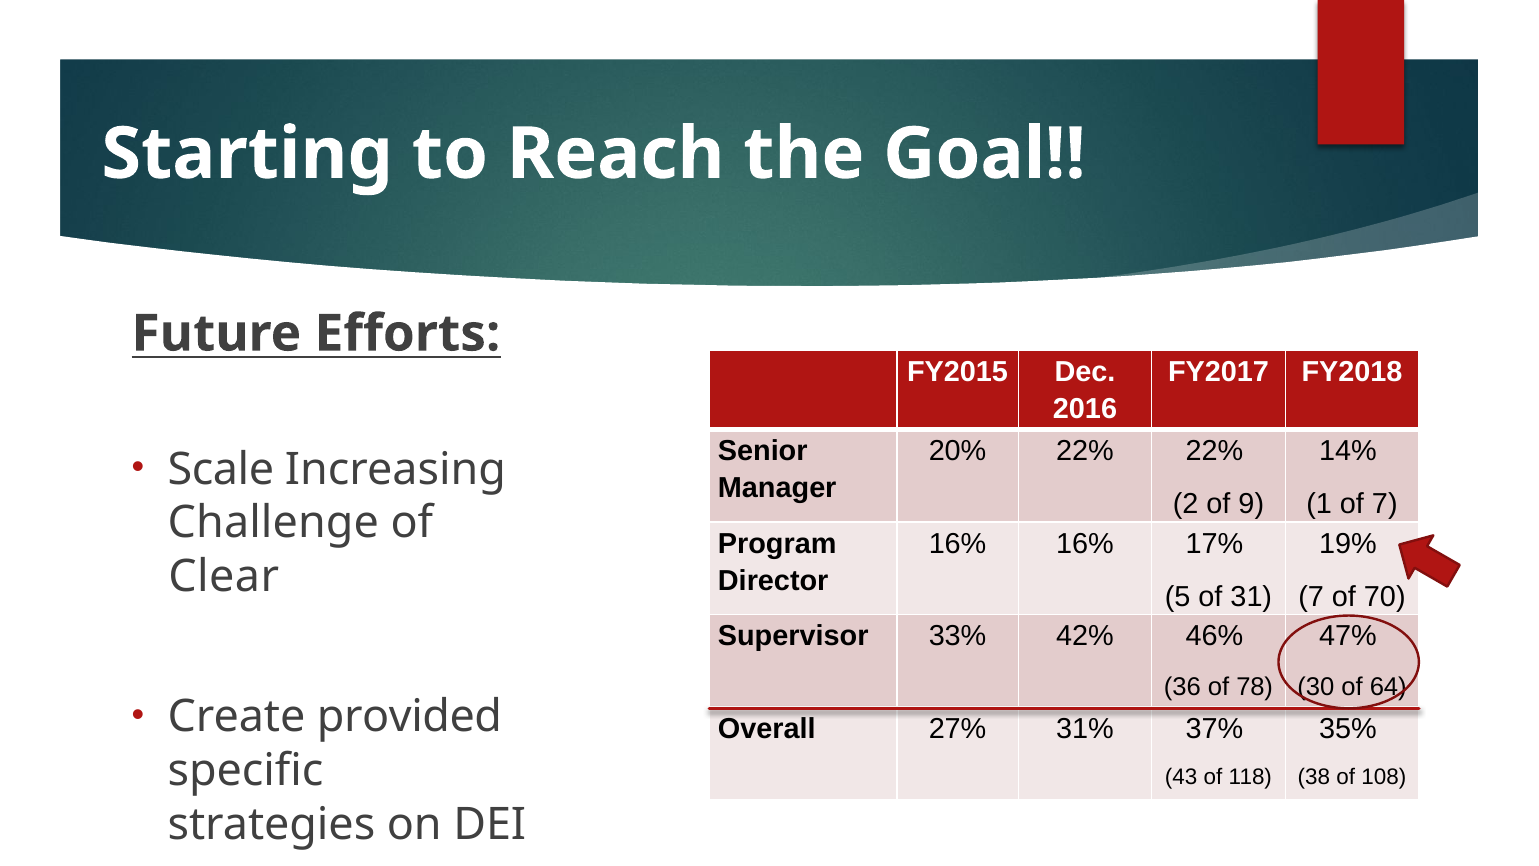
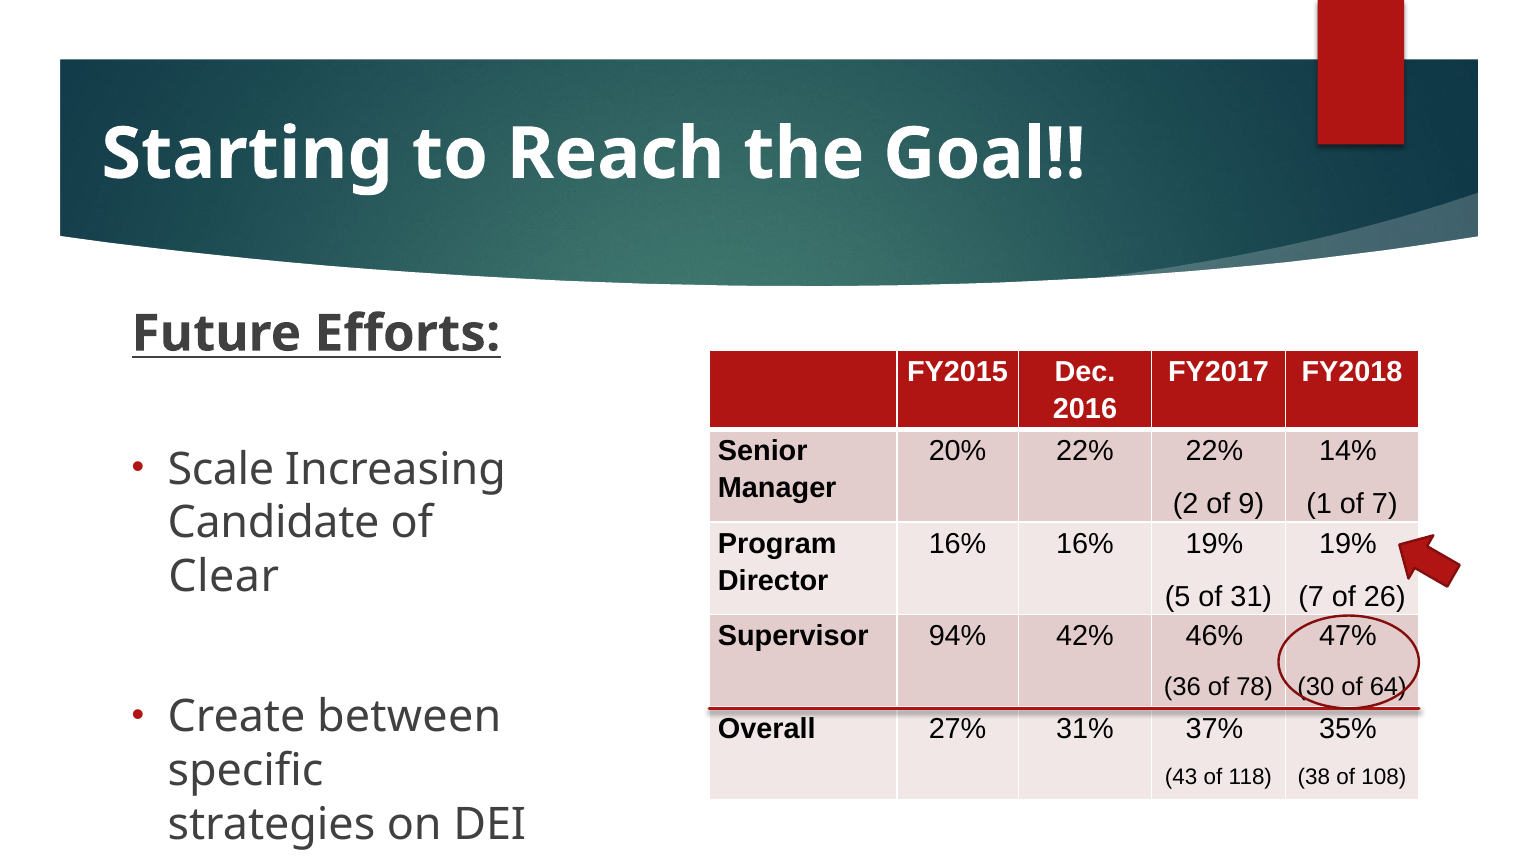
Challenge: Challenge -> Candidate (274, 523)
16% 17%: 17% -> 19% (1215, 543)
70: 70 -> 26 (1385, 596)
33%: 33% -> 94% (958, 636)
provided: provided -> between (409, 717)
